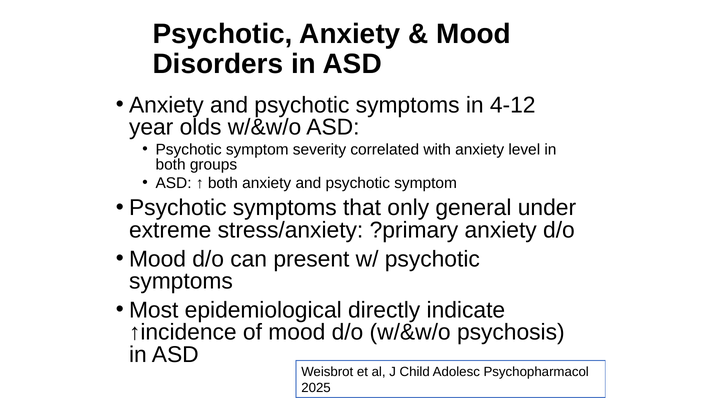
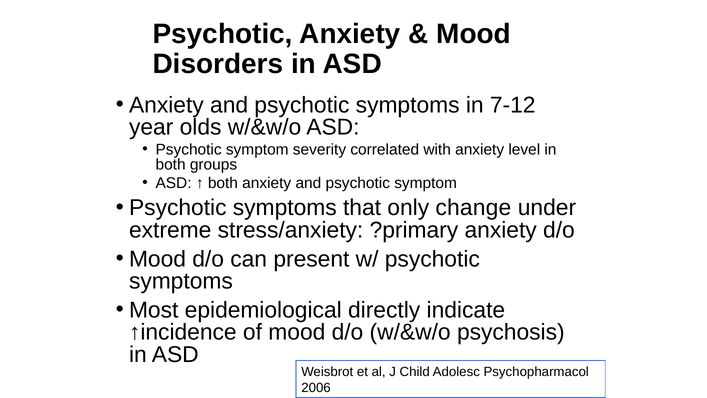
4-12: 4-12 -> 7-12 (513, 105)
general: general -> change (473, 208)
2025: 2025 -> 2006 (316, 388)
